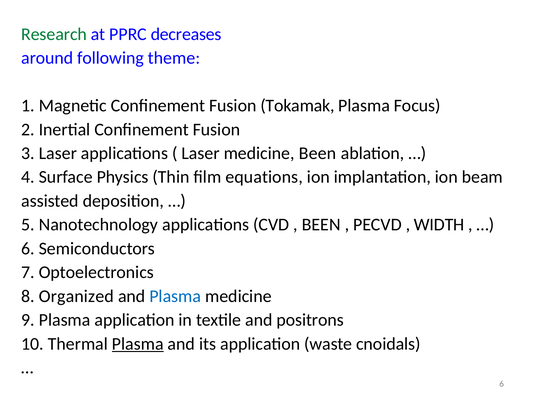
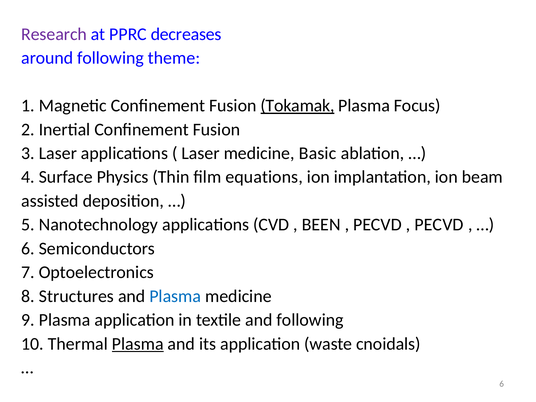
Research colour: green -> purple (54, 34)
Tokamak underline: none -> present (297, 106)
medicine Been: Been -> Basic (318, 153)
WIDTH: WIDTH -> PECVD (439, 225)
Organized: Organized -> Structures (76, 296)
and positrons: positrons -> following (310, 320)
